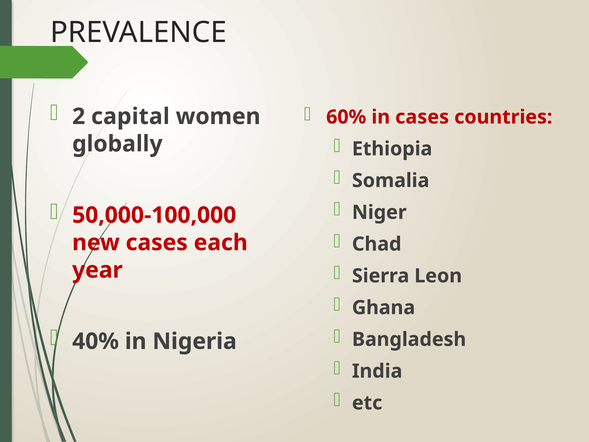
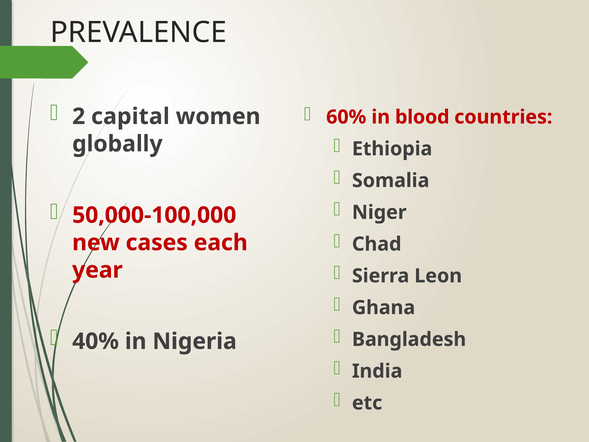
in cases: cases -> blood (422, 117)
